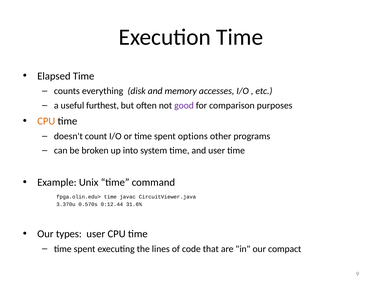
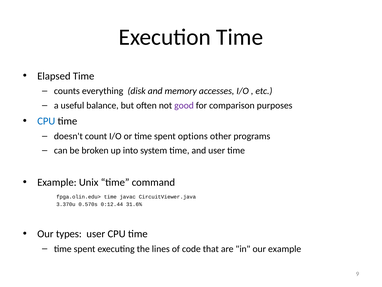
furthest: furthest -> balance (102, 105)
CPU colour: orange -> blue (46, 121)
our compact: compact -> example (285, 248)
